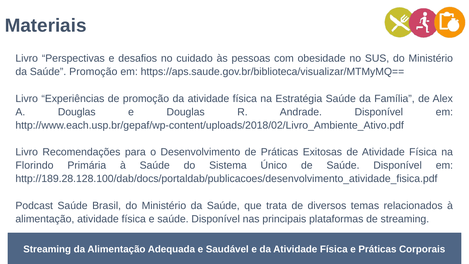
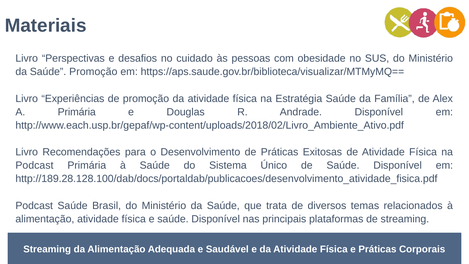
A Douglas: Douglas -> Primária (77, 112)
Florindo: Florindo -> Podcast (34, 165)
